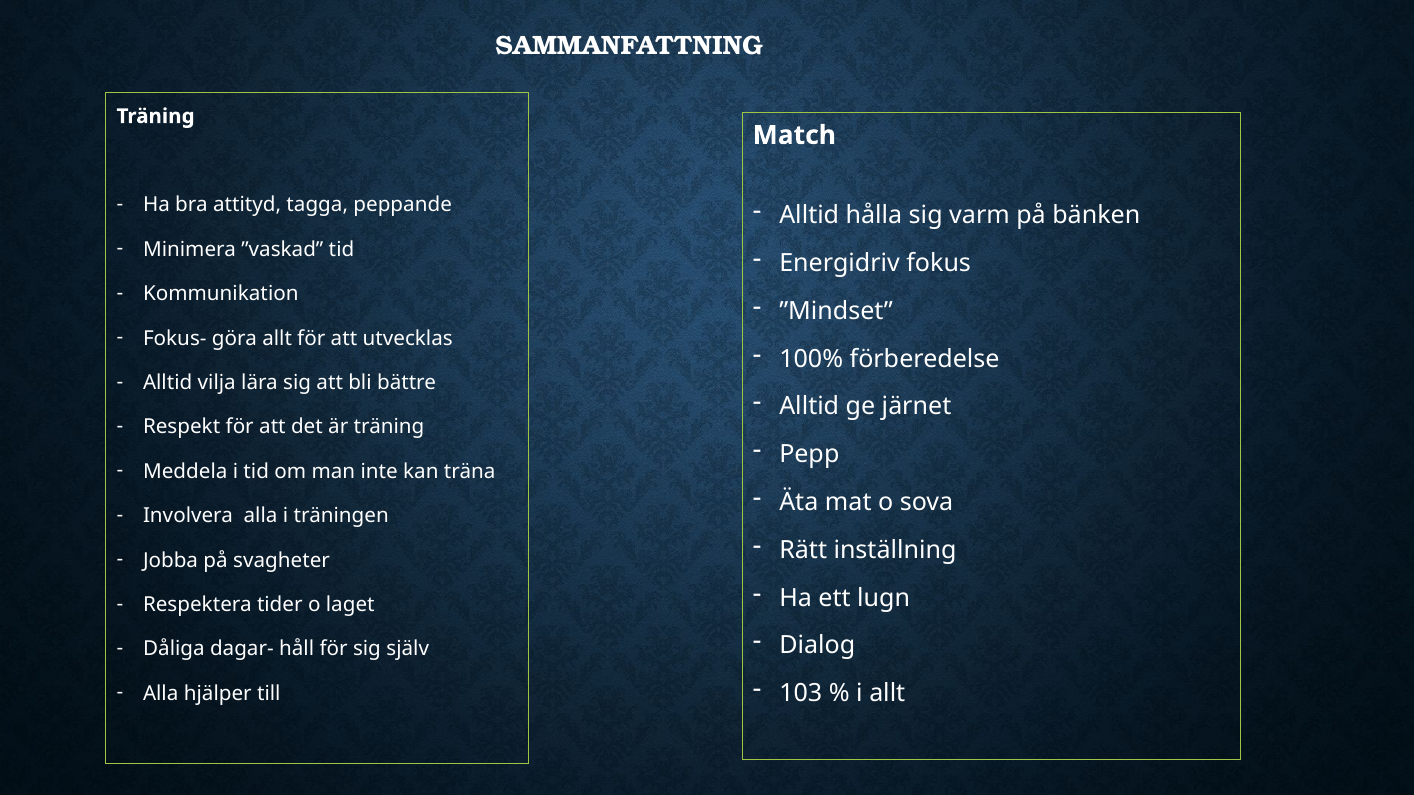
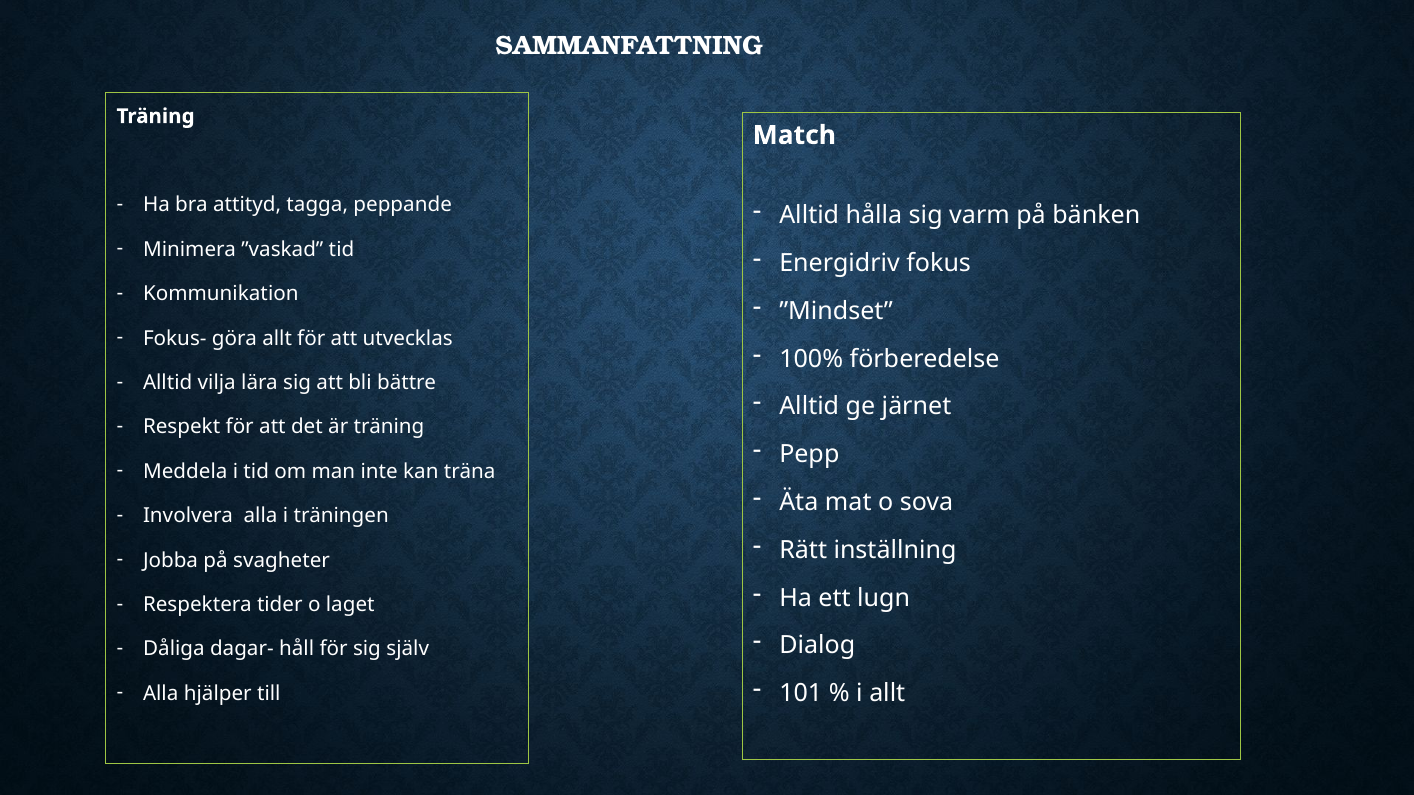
103: 103 -> 101 (801, 694)
